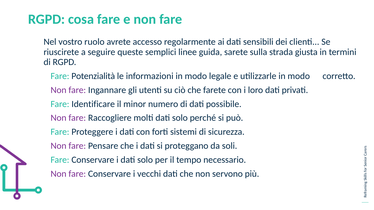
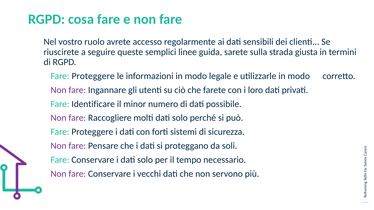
Potenzialità: Potenzialità -> Proteggere (93, 76)
